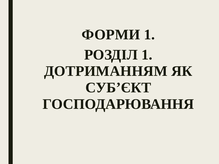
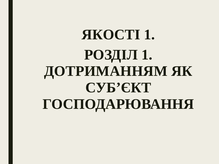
ФОРМИ: ФОРМИ -> ЯКОСТІ (111, 35)
